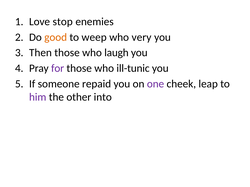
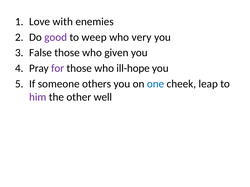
stop: stop -> with (63, 22)
good colour: orange -> purple (56, 37)
Then: Then -> False (40, 53)
laugh: laugh -> given (116, 53)
ill-tunic: ill-tunic -> ill-hope (133, 68)
repaid: repaid -> others (97, 84)
one colour: purple -> blue (156, 84)
into: into -> well (103, 97)
